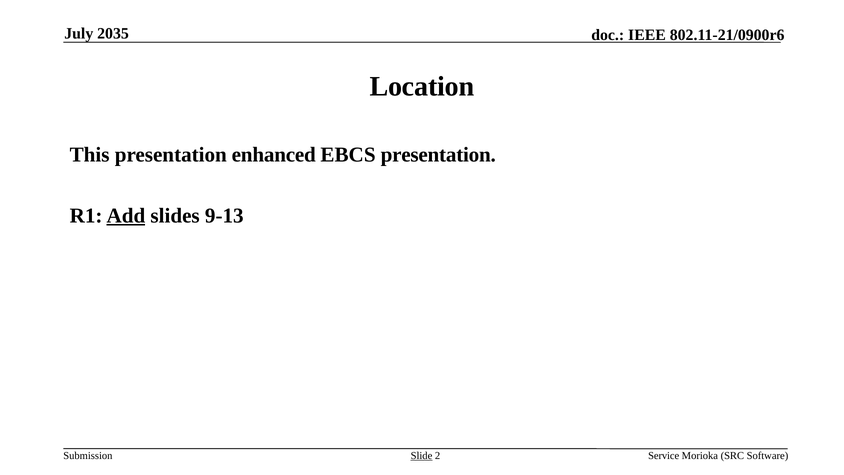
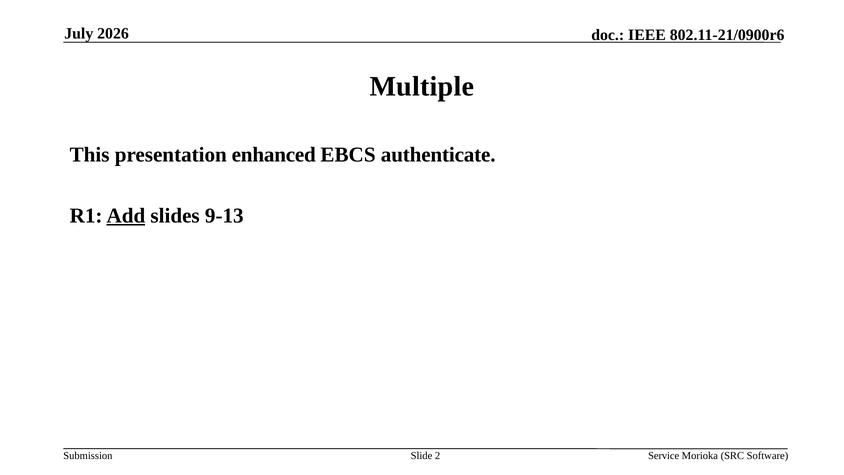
2035: 2035 -> 2026 (113, 34)
Location: Location -> Multiple (422, 86)
EBCS presentation: presentation -> authenticate (438, 154)
Slide underline: present -> none (421, 455)
